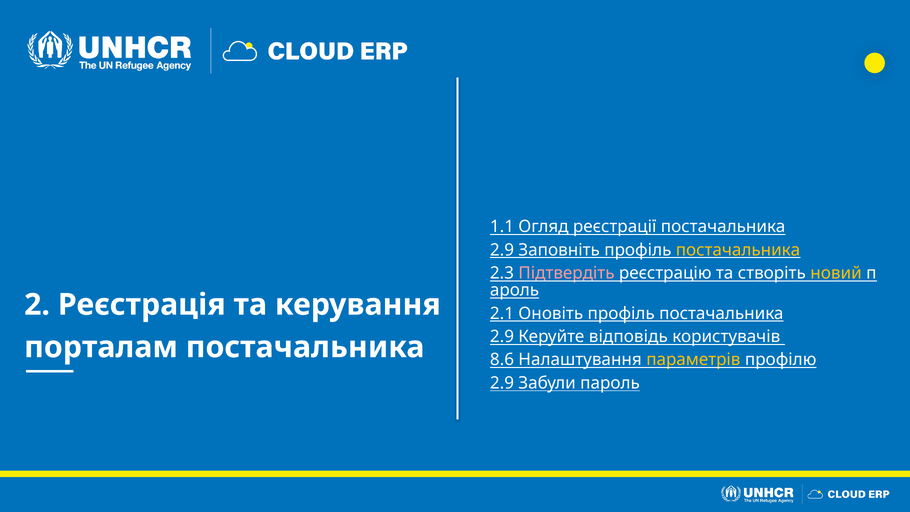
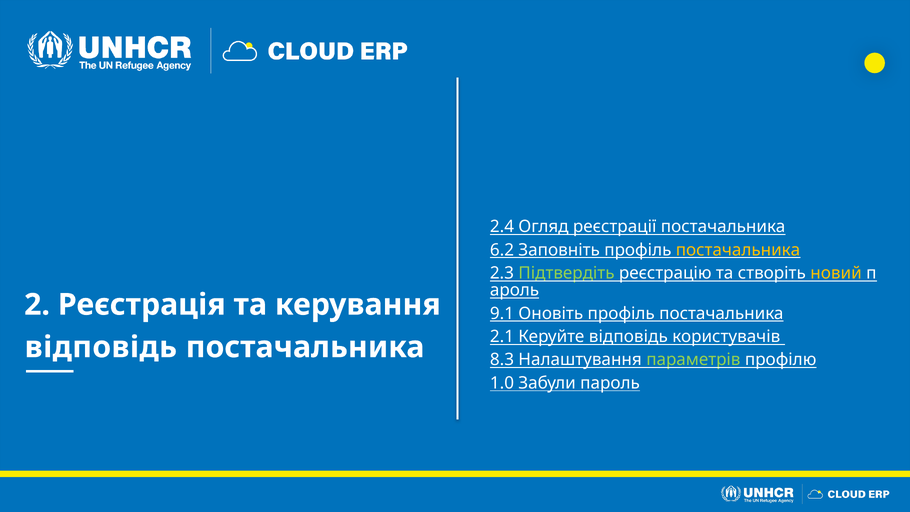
1.1: 1.1 -> 2.4 (502, 227)
2.9: 2.9 -> 6.2 (502, 250)
Підтвердіть colour: pink -> light green (566, 273)
2.1: 2.1 -> 9.1 (502, 313)
2.9: 2.9 -> 2.1 (502, 337)
порталам: порталам -> відповідь (101, 347)
8.6: 8.6 -> 8.3 (502, 360)
параметрів colour: yellow -> light green (693, 360)
2.9: 2.9 -> 1.0 (502, 383)
